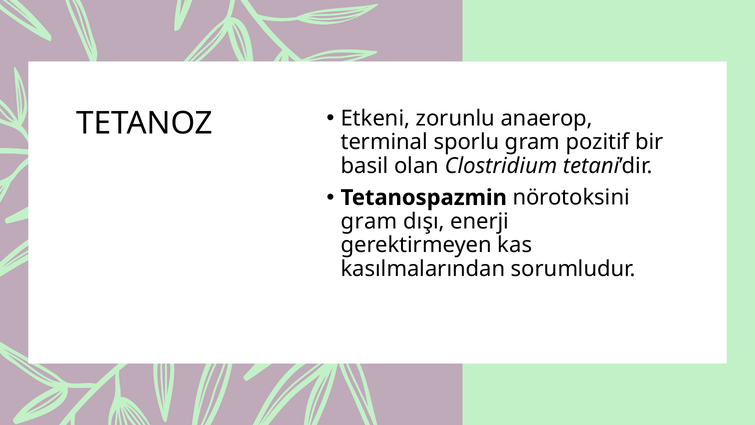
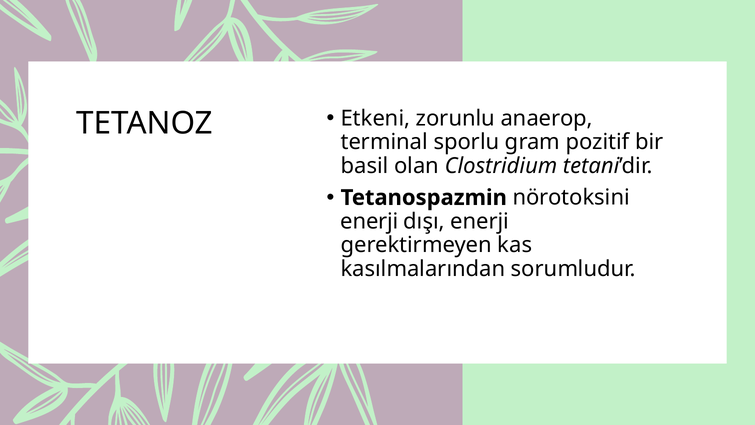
gram: gram -> enerji (369, 221)
